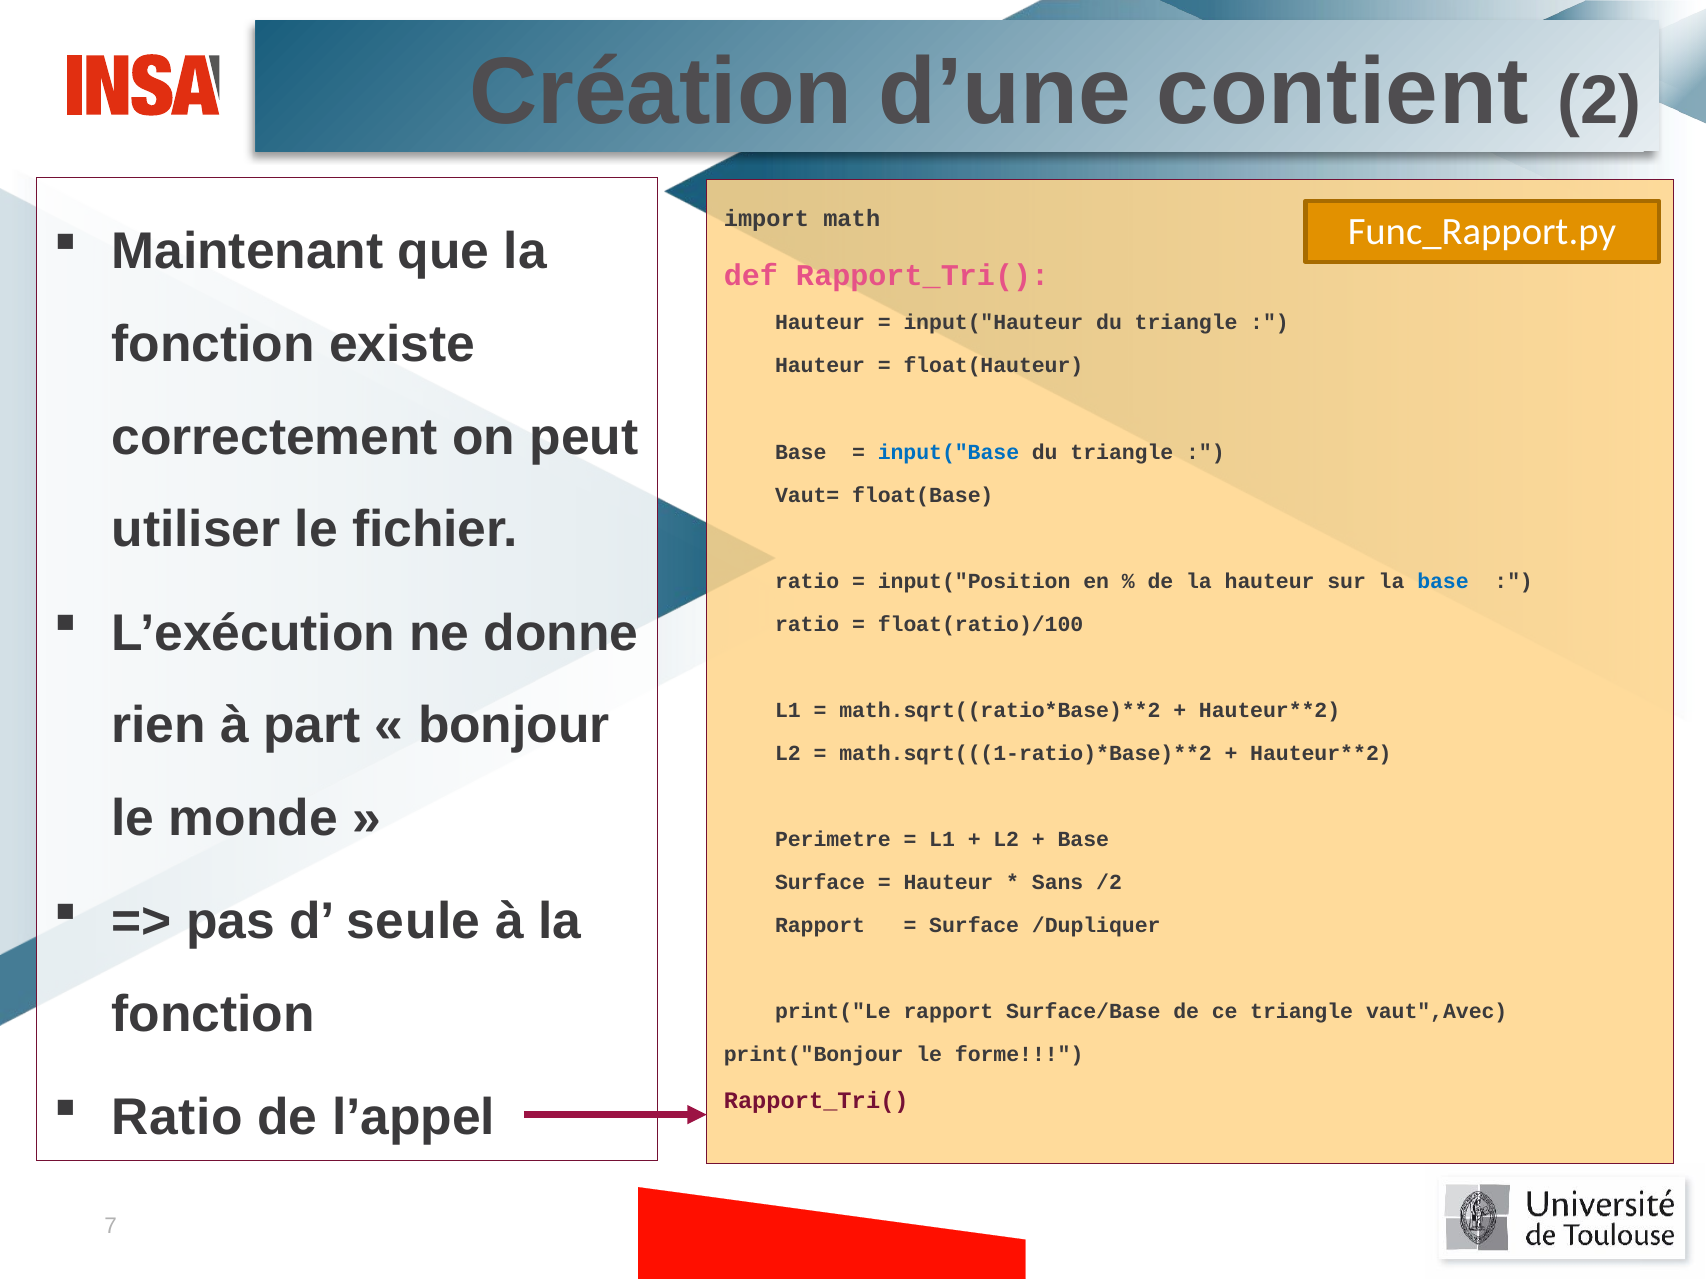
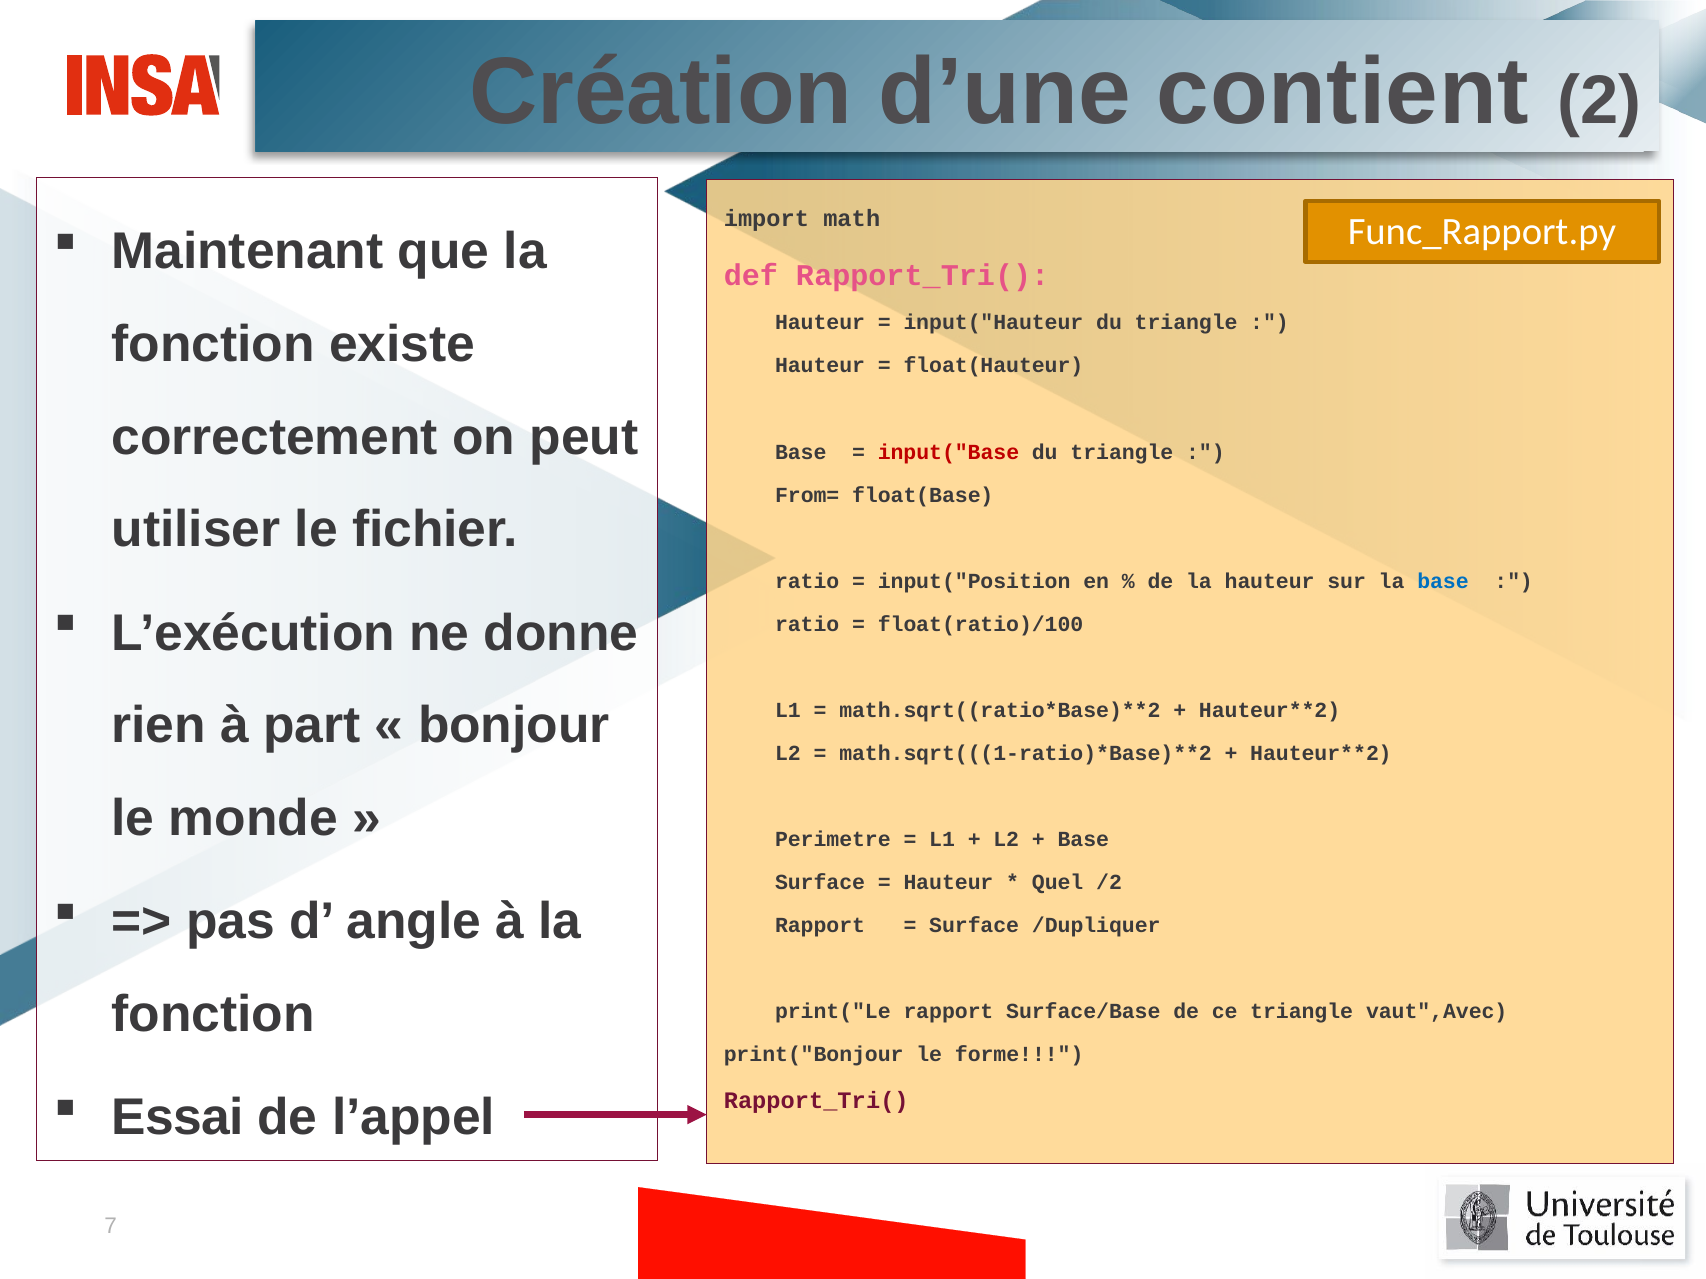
input("Base colour: blue -> red (948, 452)
Vaut=: Vaut= -> From= (807, 495)
Sans: Sans -> Quel (1058, 883)
seule: seule -> angle (414, 922)
Ratio: Ratio -> Essai (178, 1118)
